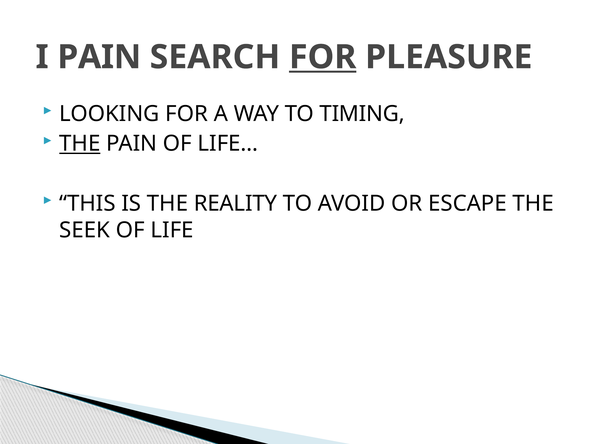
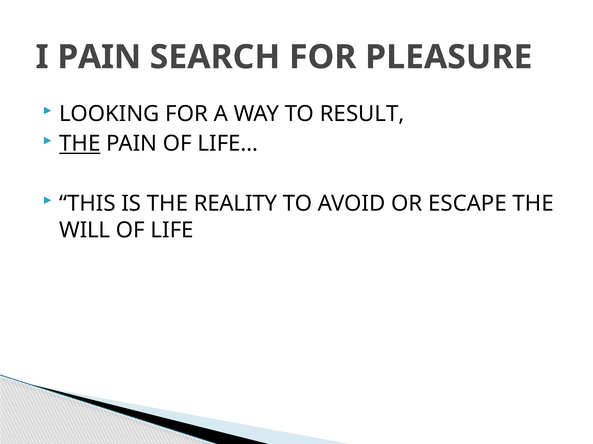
FOR underline: present -> none (323, 57)
TIMING: TIMING -> RESULT (362, 114)
SEEK: SEEK -> WILL (85, 231)
